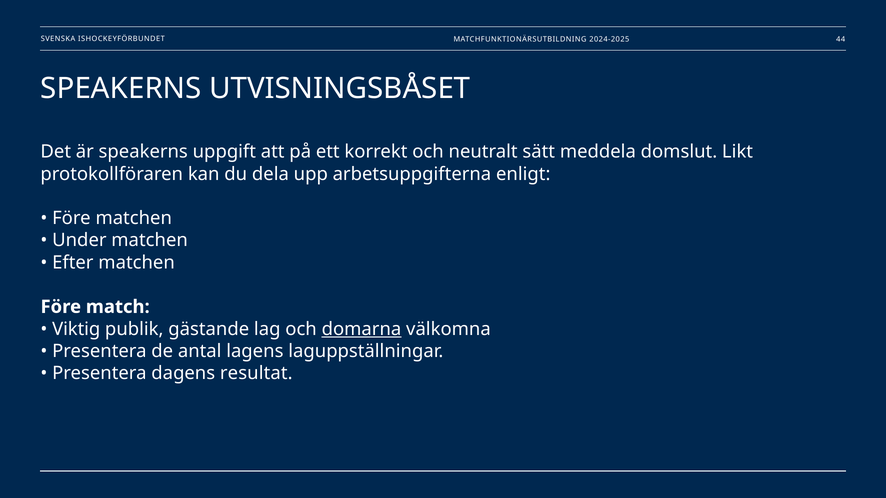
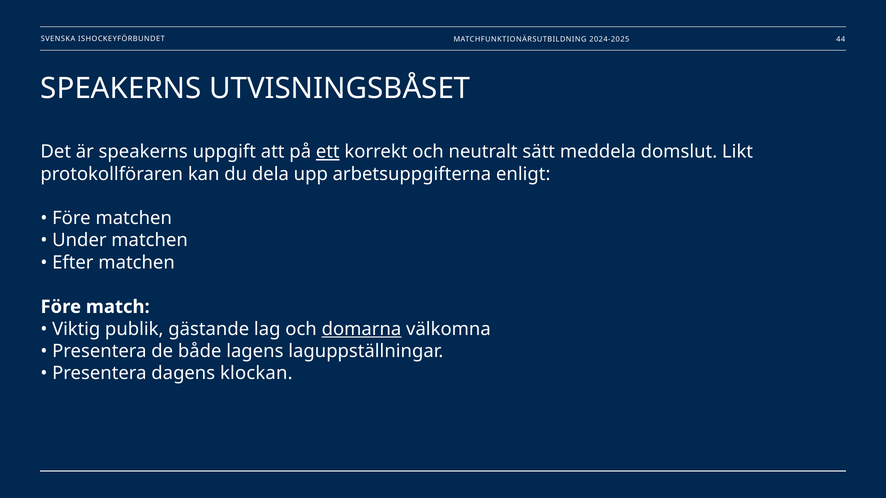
ett underline: none -> present (328, 152)
antal: antal -> både (200, 351)
resultat: resultat -> klockan (256, 374)
